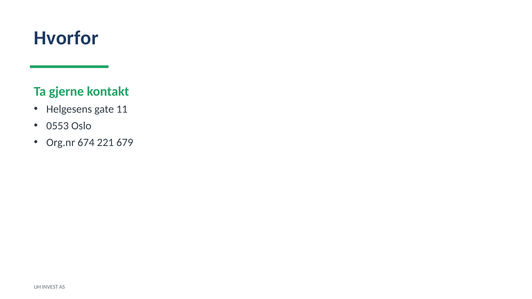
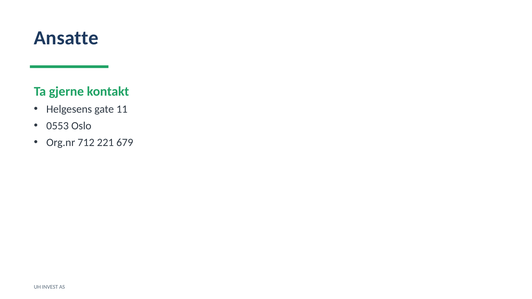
Hvorfor: Hvorfor -> Ansatte (66, 38)
674: 674 -> 712 (86, 143)
